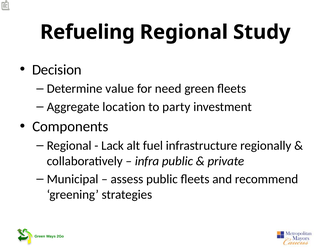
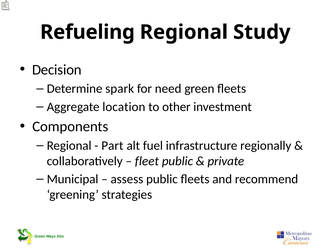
value: value -> spark (120, 88)
party: party -> other (176, 106)
Lack: Lack -> Part (112, 145)
infra: infra -> fleet (147, 161)
